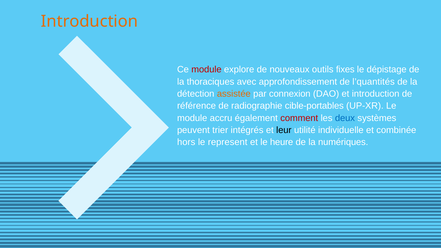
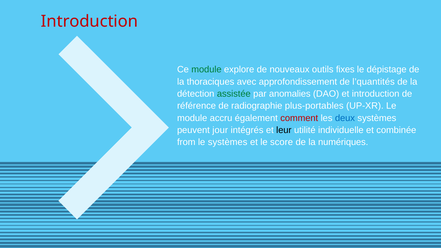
Introduction colour: orange -> red (90, 21)
module colour: red -> green (206, 70)
assistée colour: orange -> green (234, 94)
connexion: connexion -> anomalies (290, 94)
cible-portables: cible-portables -> plus-portables (314, 106)
trier: trier -> jour (220, 130)
hors: hors -> from (186, 142)
le represent: represent -> systèmes (228, 142)
heure: heure -> score (282, 142)
